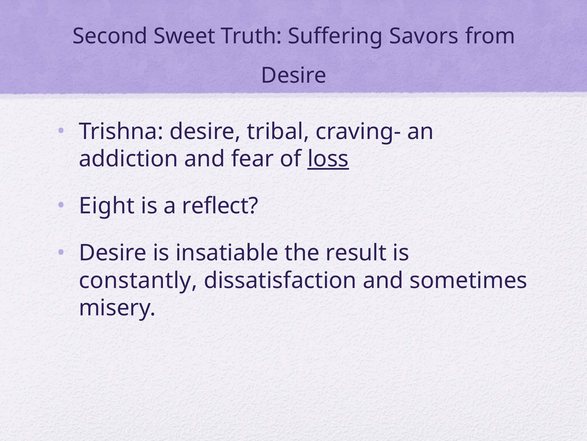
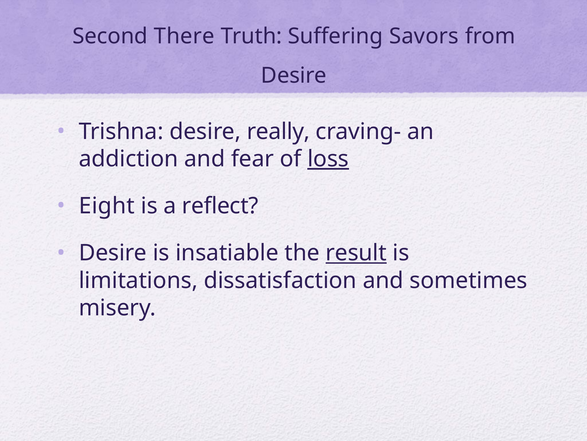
Sweet: Sweet -> There (184, 36)
tribal: tribal -> really (278, 131)
result underline: none -> present (356, 253)
constantly: constantly -> limitations (138, 280)
